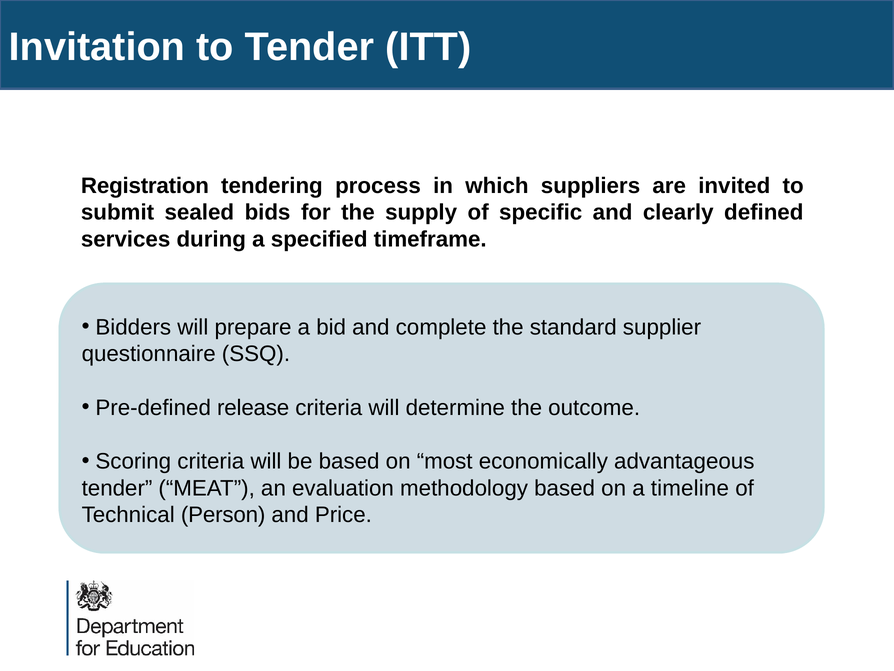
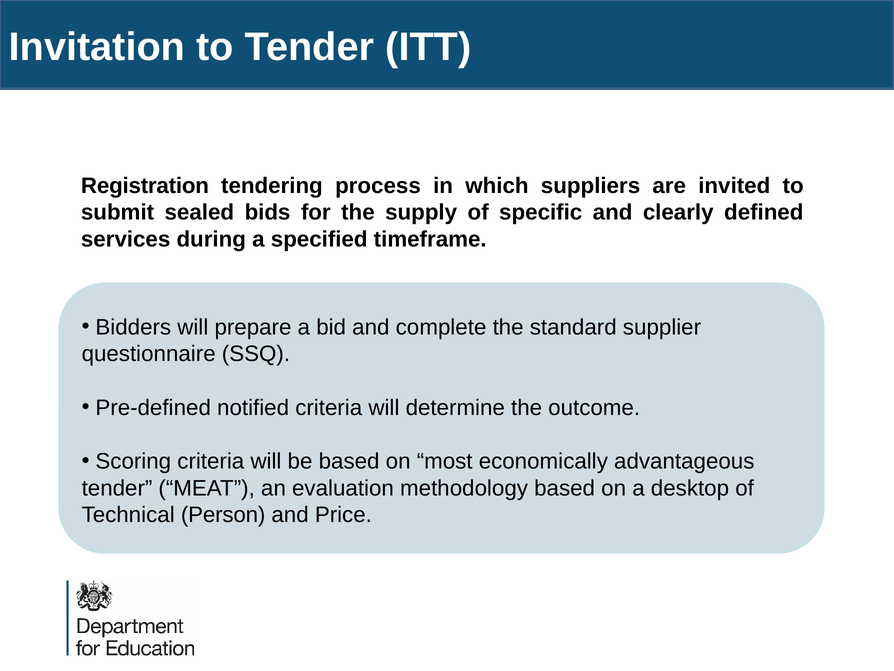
release: release -> notified (253, 407)
timeline: timeline -> desktop (690, 488)
